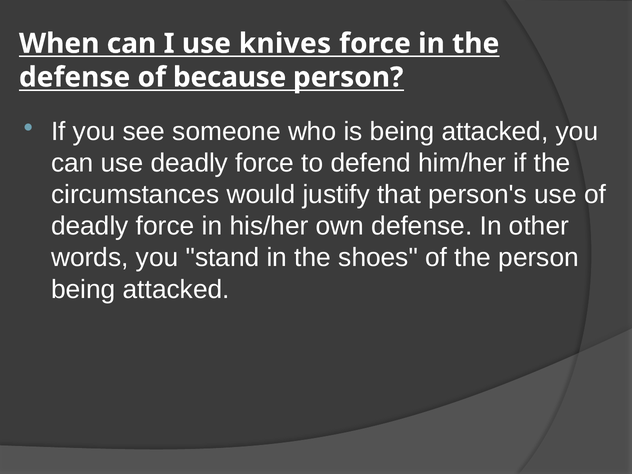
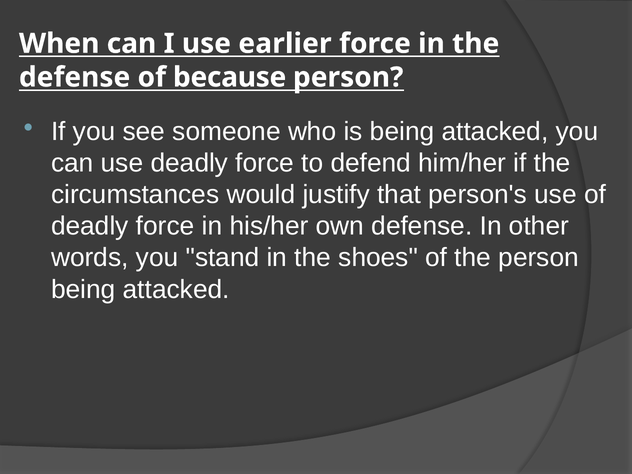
knives: knives -> earlier (285, 44)
